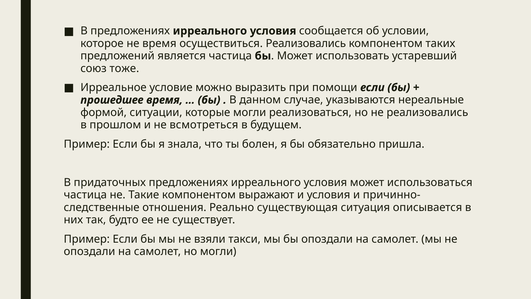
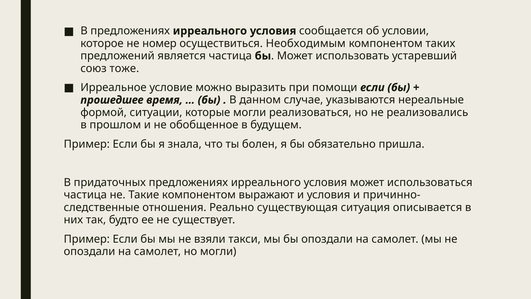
не время: время -> номер (159, 43)
осуществиться Реализовались: Реализовались -> Необходимым (306, 43)
всмотреться: всмотреться -> обобщенное (204, 125)
